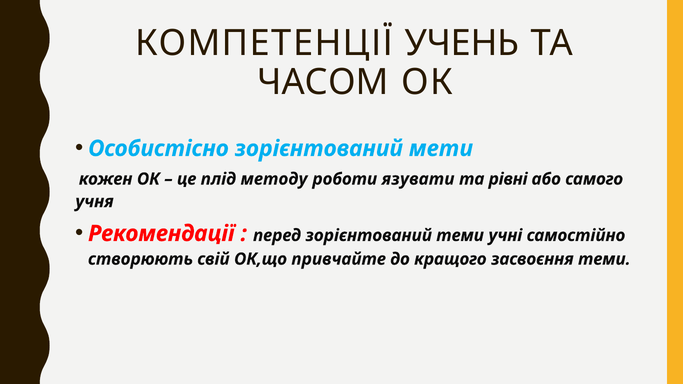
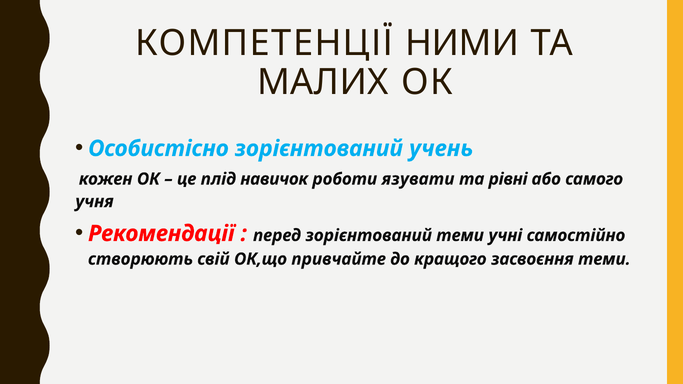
УЧЕНЬ: УЧЕНЬ -> НИМИ (462, 43)
ЧАСОМ: ЧАСОМ -> МАЛИХ (323, 83)
мети: мети -> учень (441, 149)
методу: методу -> навичок (274, 179)
